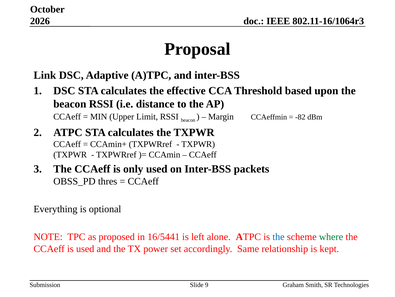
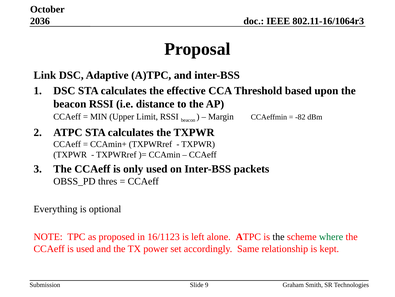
2026: 2026 -> 2036 (40, 21)
16/5441: 16/5441 -> 16/1123 (164, 236)
the colour: blue -> black (278, 236)
